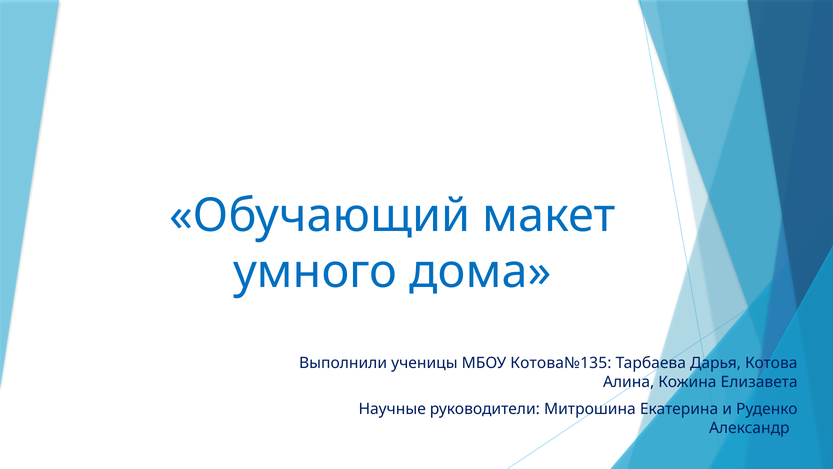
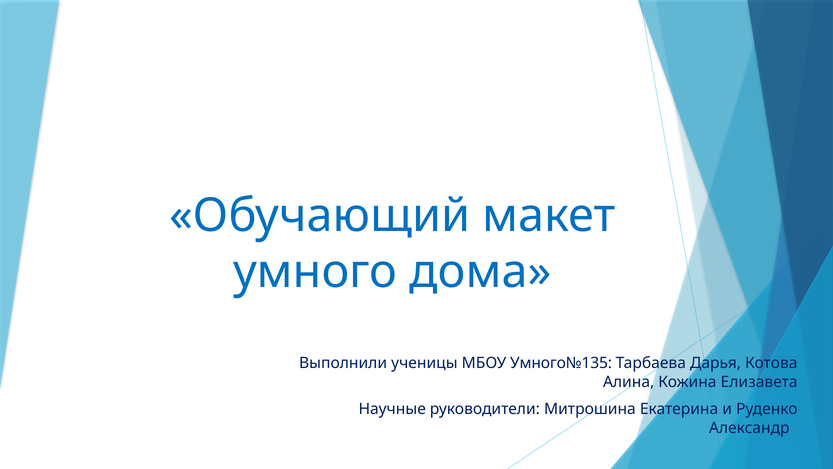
Котова№135: Котова№135 -> Умного№135 (561, 363)
